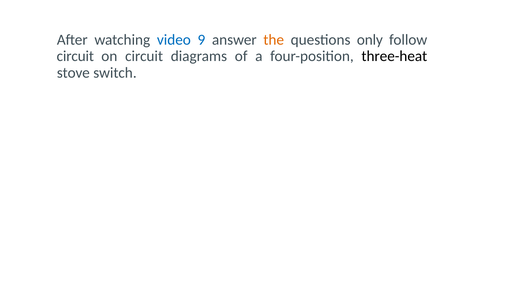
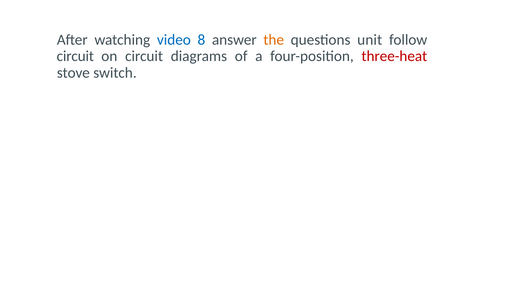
9: 9 -> 8 (201, 40)
only: only -> unit (370, 40)
three-heat colour: black -> red (394, 56)
